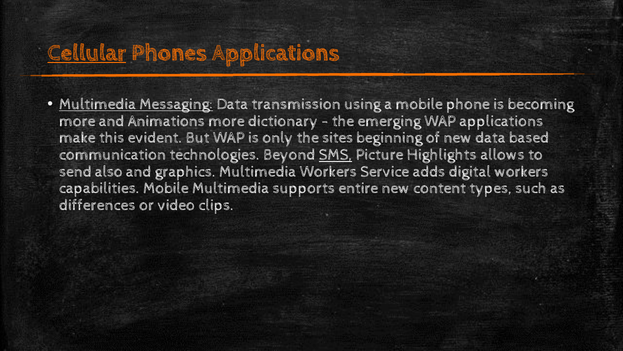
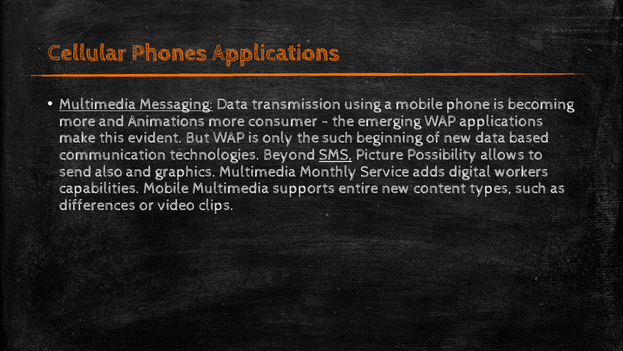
Cellular underline: present -> none (87, 52)
dictionary: dictionary -> consumer (283, 121)
the sites: sites -> such (338, 138)
Highlights: Highlights -> Possibility (442, 154)
Multimedia Workers: Workers -> Monthly (328, 171)
